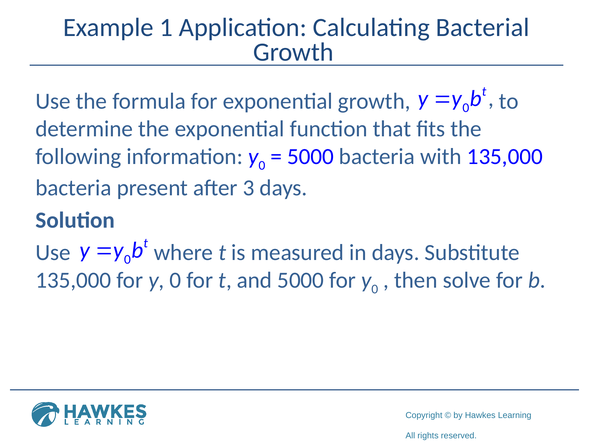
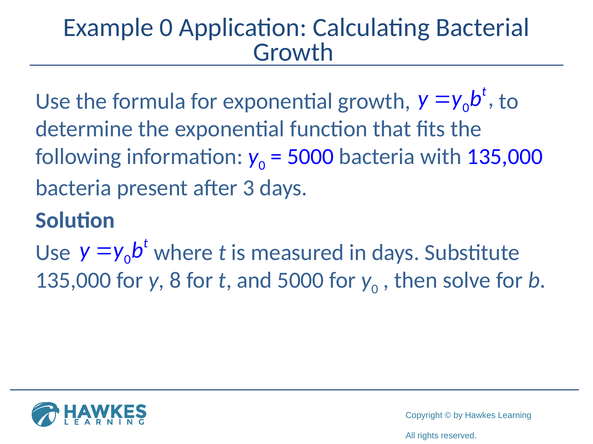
Example 1: 1 -> 0 (166, 28)
135,000 for y 0: 0 -> 8 (175, 281)
